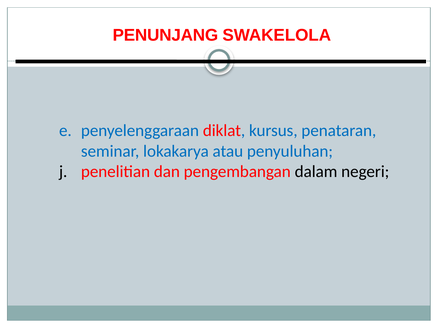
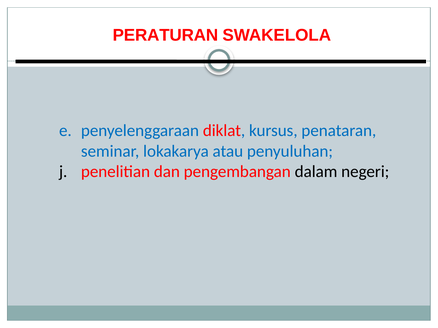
PENUNJANG: PENUNJANG -> PERATURAN (165, 35)
